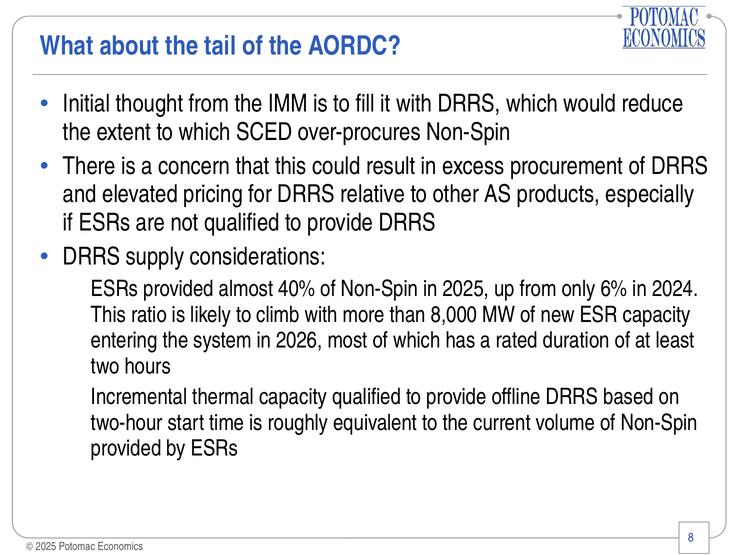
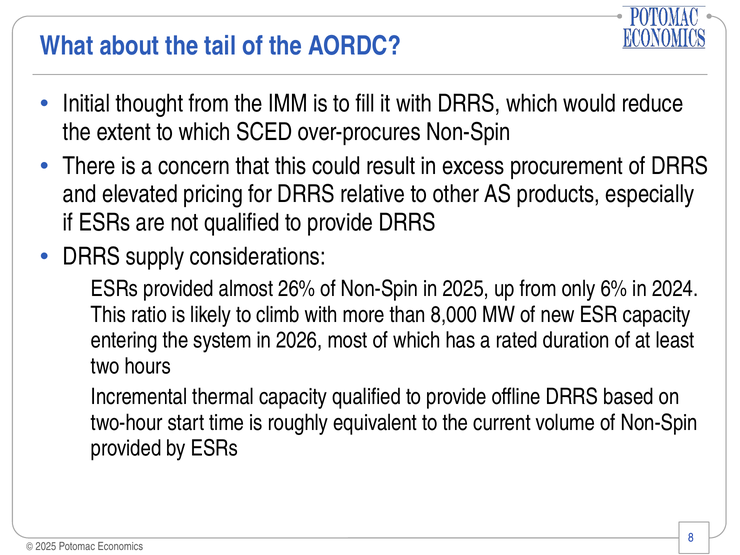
40%: 40% -> 26% (297, 289)
